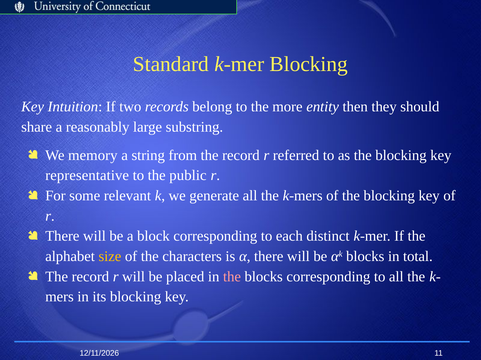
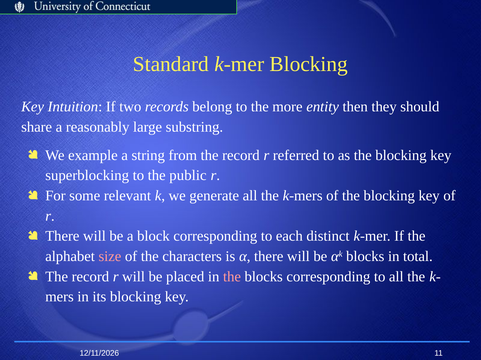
memory: memory -> example (93, 156)
representative: representative -> superblocking (87, 176)
size colour: yellow -> pink (110, 257)
